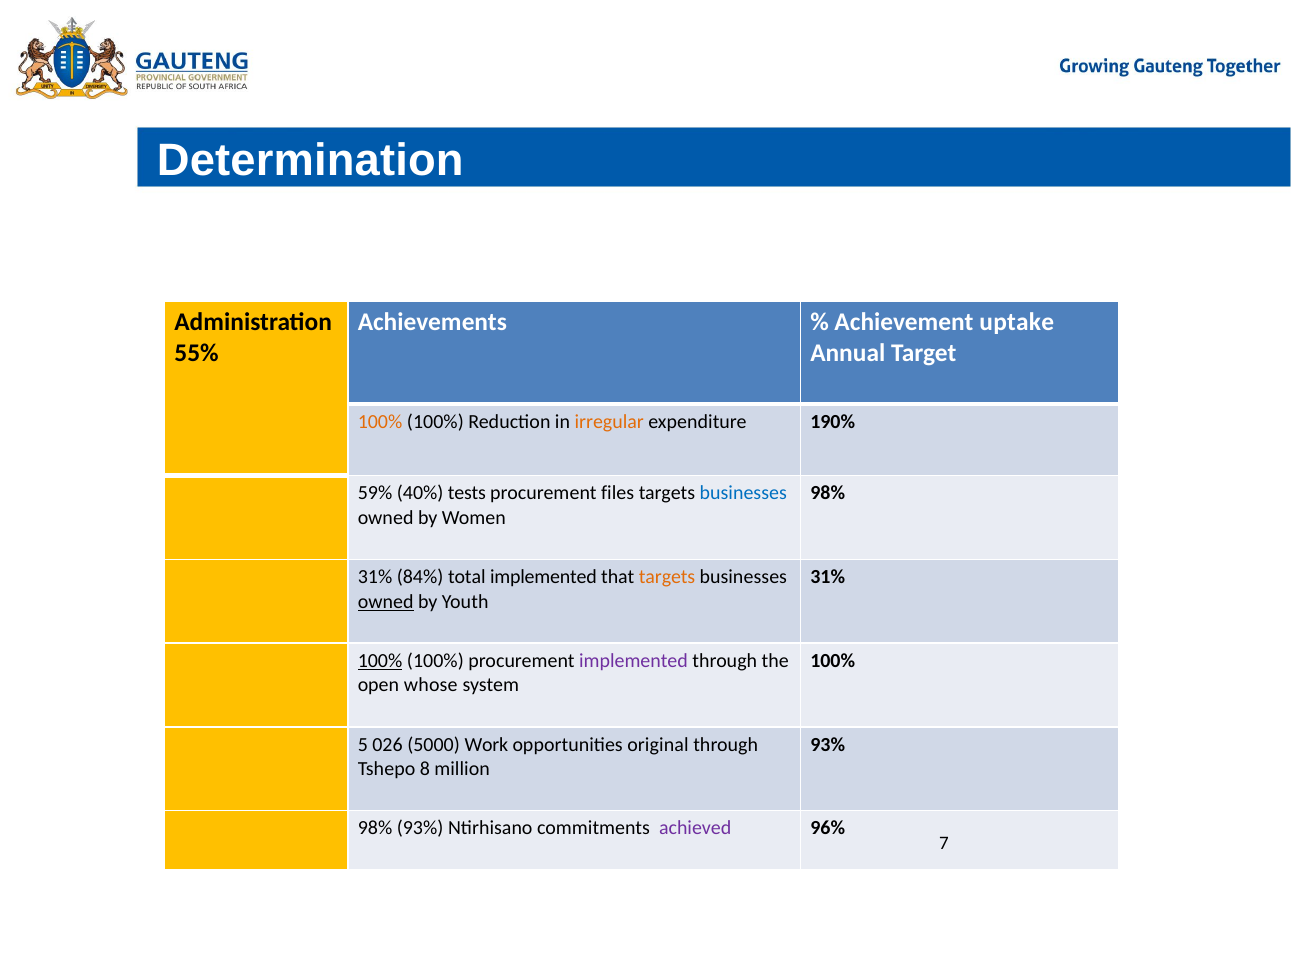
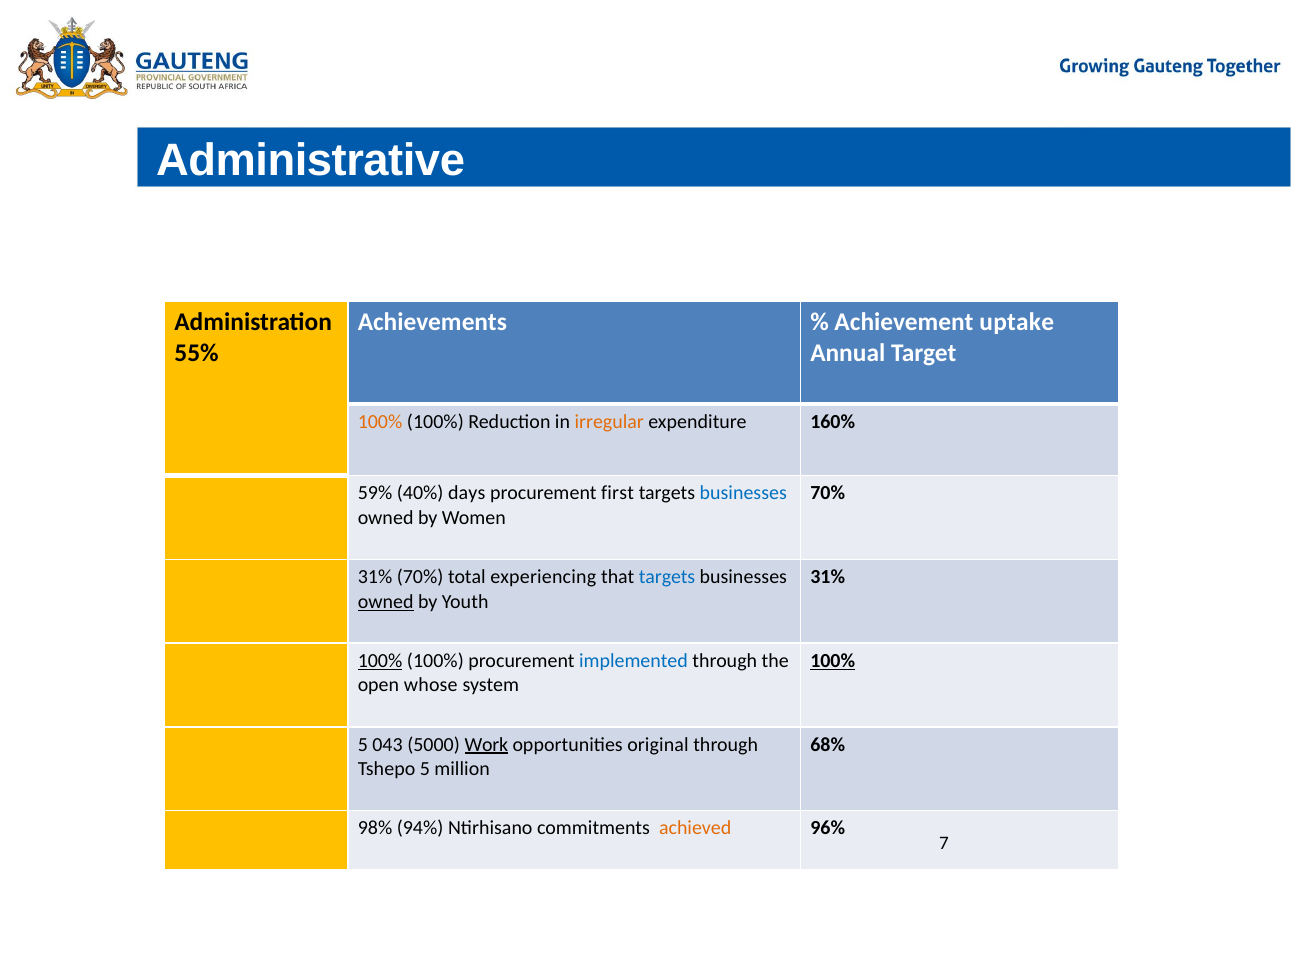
Determination: Determination -> Administrative (311, 160)
190%: 190% -> 160% (833, 421)
tests: tests -> days (467, 493)
files: files -> first (618, 493)
98%: 98% -> 70% (828, 493)
31% 84%: 84% -> 70% (420, 577)
total implemented: implemented -> experiencing (543, 577)
targets colour: orange -> blue (667, 577)
implemented colour: purple -> blue (633, 660)
100% underline: none -> present (833, 660)
026: 026 -> 043 (388, 744)
Work underline: none -> present (486, 744)
93%: 93% -> 68% (828, 744)
Tshepo 8: 8 -> 5 (425, 769)
98% 93%: 93% -> 94% (420, 828)
achieved colour: purple -> orange (695, 828)
